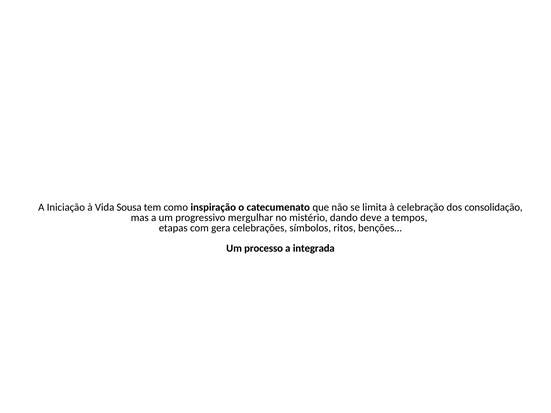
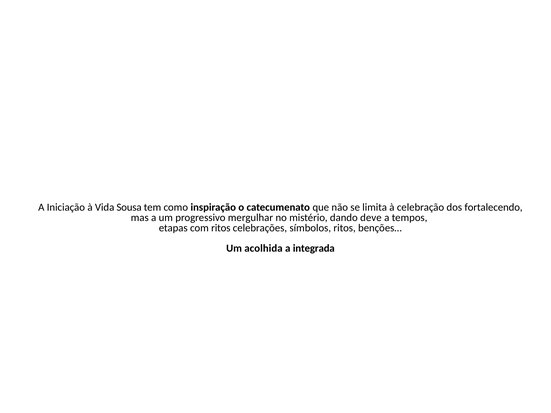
consolidação: consolidação -> fortalecendo (494, 207)
com gera: gera -> ritos (221, 228)
processo: processo -> acolhida (263, 249)
